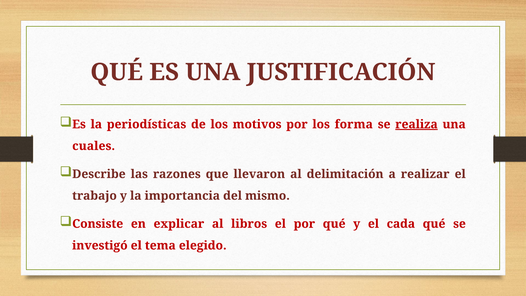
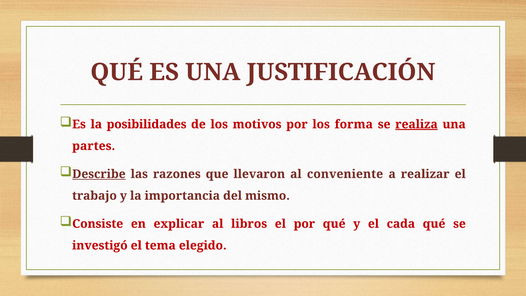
periodísticas: periodísticas -> posibilidades (147, 124)
cuales: cuales -> partes (94, 146)
Describe underline: none -> present (99, 174)
delimitación: delimitación -> conveniente (345, 174)
